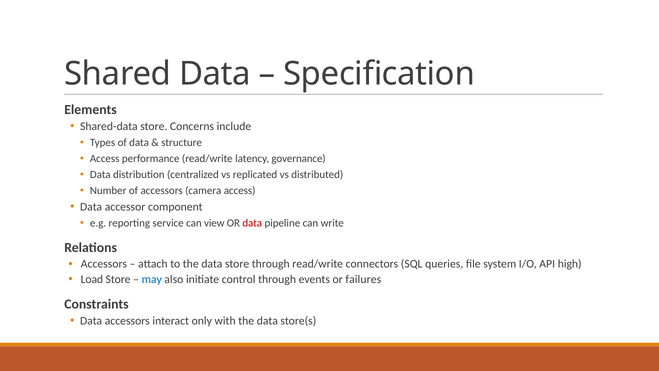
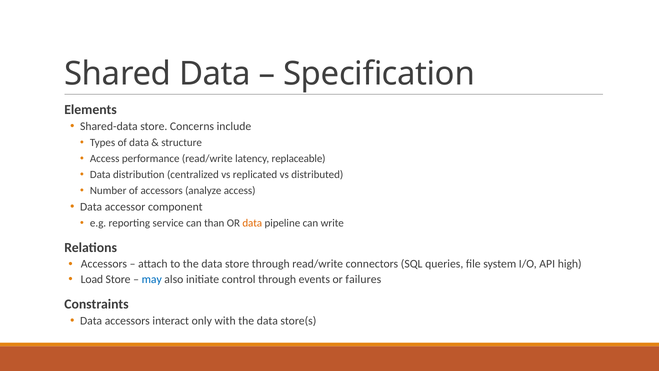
governance: governance -> replaceable (299, 158)
camera: camera -> analyze (203, 190)
view: view -> than (214, 223)
data colour: red -> orange (252, 223)
